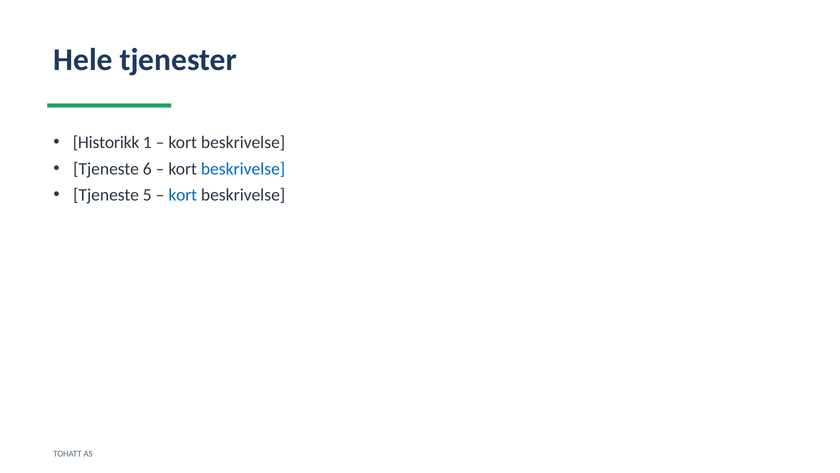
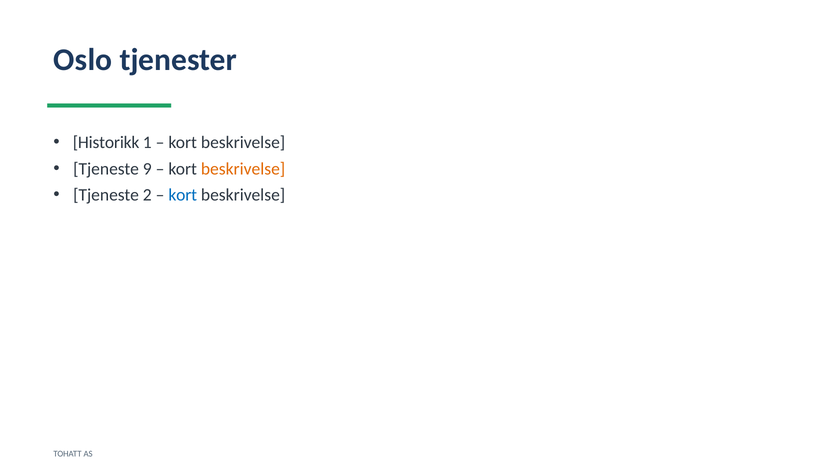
Hele: Hele -> Oslo (83, 60)
6: 6 -> 9 (147, 169)
beskrivelse colour: blue -> orange (243, 169)
5: 5 -> 2 (147, 195)
